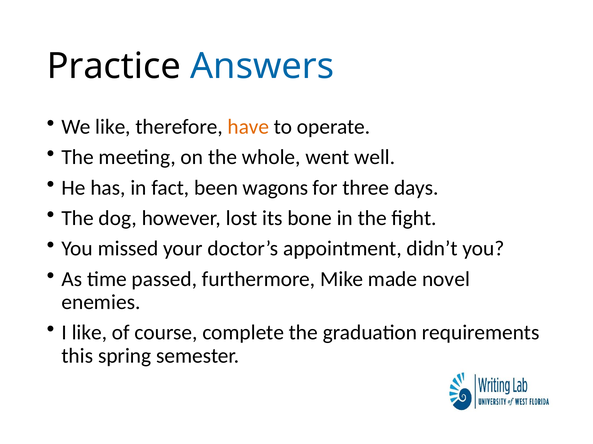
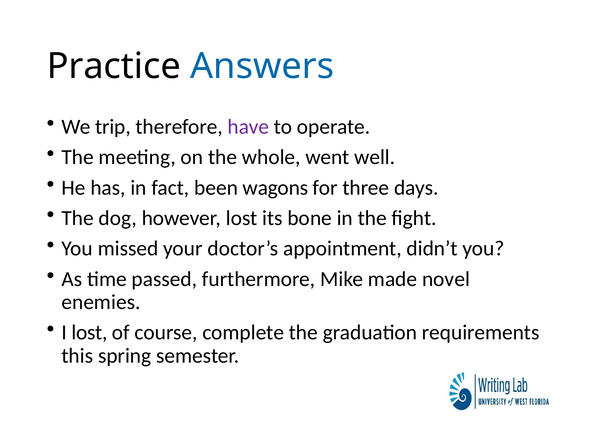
We like: like -> trip (113, 127)
have colour: orange -> purple (248, 127)
I like: like -> lost (89, 333)
